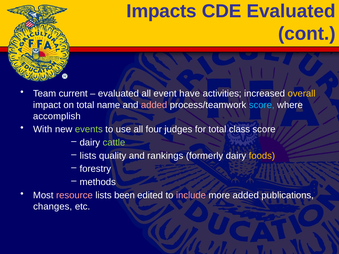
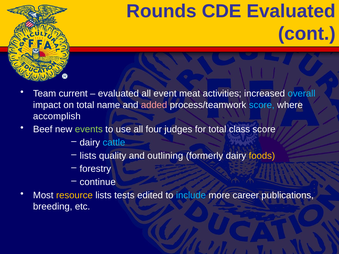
Impacts: Impacts -> Rounds (162, 11)
have: have -> meat (190, 94)
overall colour: yellow -> light blue (302, 94)
With: With -> Beef (43, 130)
cattle colour: light green -> light blue (114, 143)
rankings: rankings -> outlining (165, 156)
methods: methods -> continue (98, 182)
resource colour: pink -> yellow (74, 195)
been: been -> tests (124, 195)
include colour: pink -> light blue (191, 195)
more added: added -> career (246, 195)
changes: changes -> breeding (53, 207)
